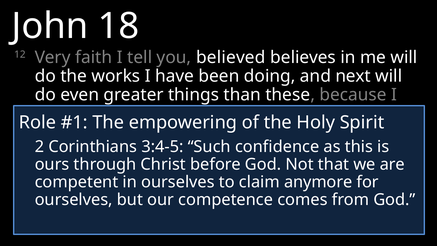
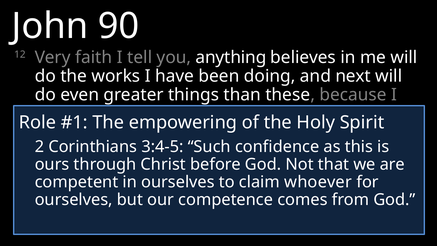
18: 18 -> 90 (119, 26)
you believed: believed -> anything (231, 57)
anymore: anymore -> whoever (318, 182)
